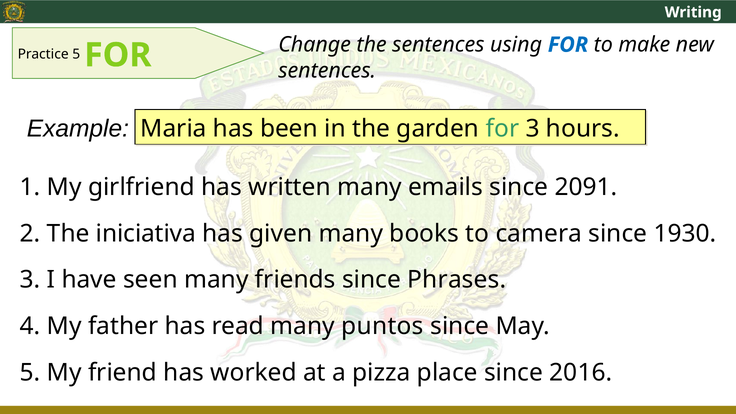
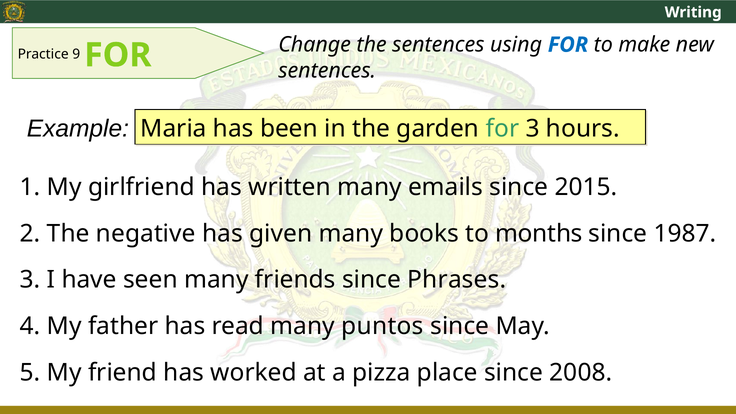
Practice 5: 5 -> 9 (76, 54)
2091: 2091 -> 2015 (586, 187)
iniciativa: iniciativa -> negative (146, 233)
camera: camera -> months (539, 233)
1930: 1930 -> 1987 (685, 233)
2016: 2016 -> 2008 (581, 373)
